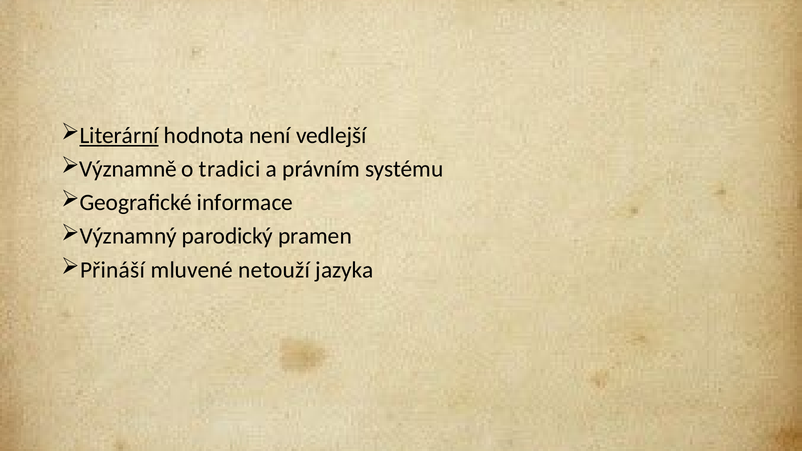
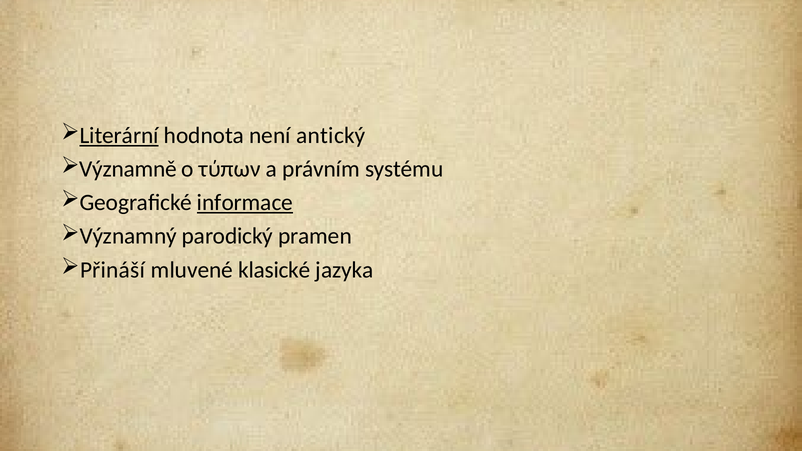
vedlejší: vedlejší -> antický (331, 136)
tradici: tradici -> τύπων (230, 169)
informace underline: none -> present (245, 203)
netouží: netouží -> klasické (274, 270)
